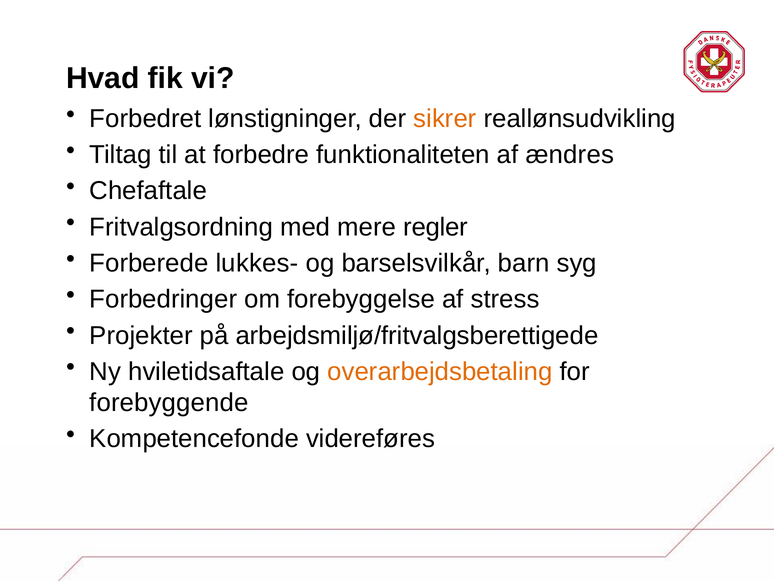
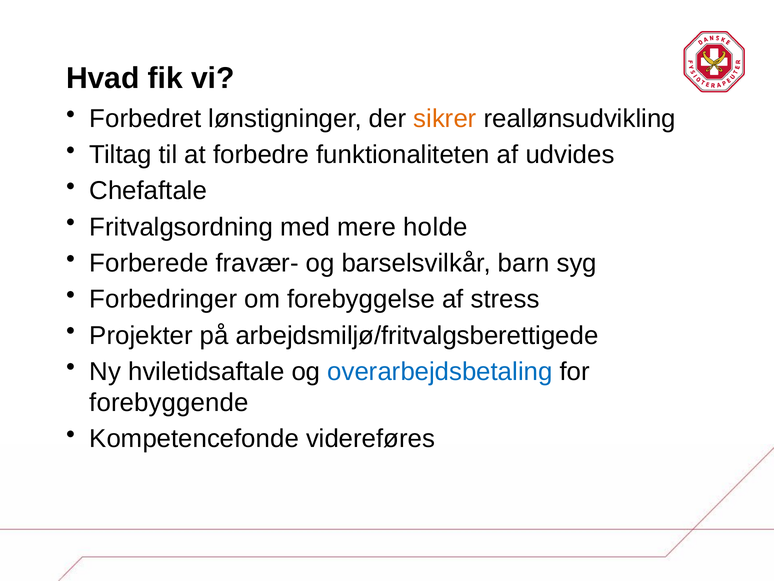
ændres: ændres -> udvides (570, 155)
regler: regler -> holde (435, 227)
lukkes-: lukkes- -> fravær- (257, 263)
overarbejdsbetaling colour: orange -> blue (440, 371)
